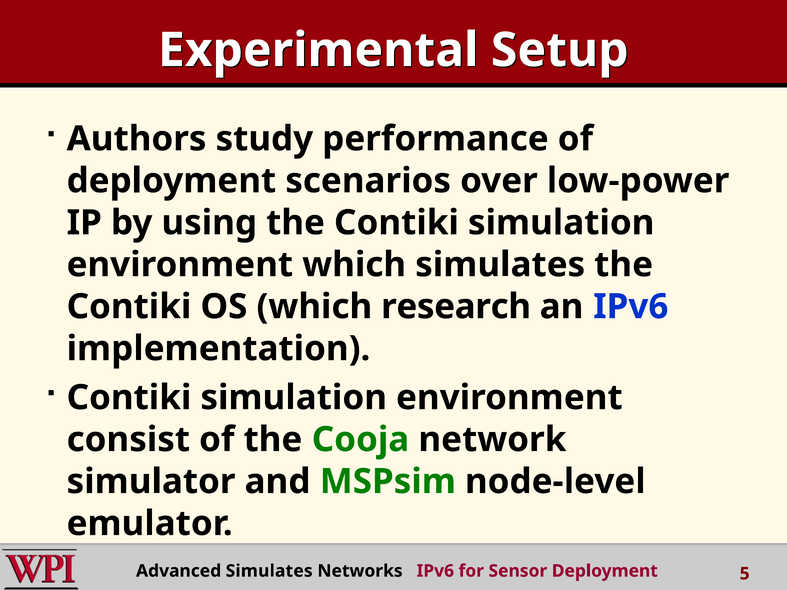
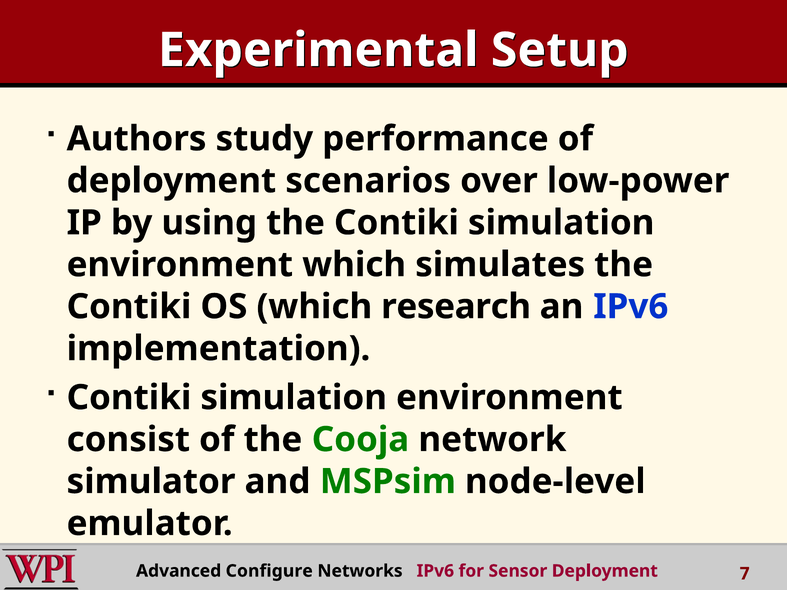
Advanced Simulates: Simulates -> Configure (269, 571)
5: 5 -> 7 (745, 574)
